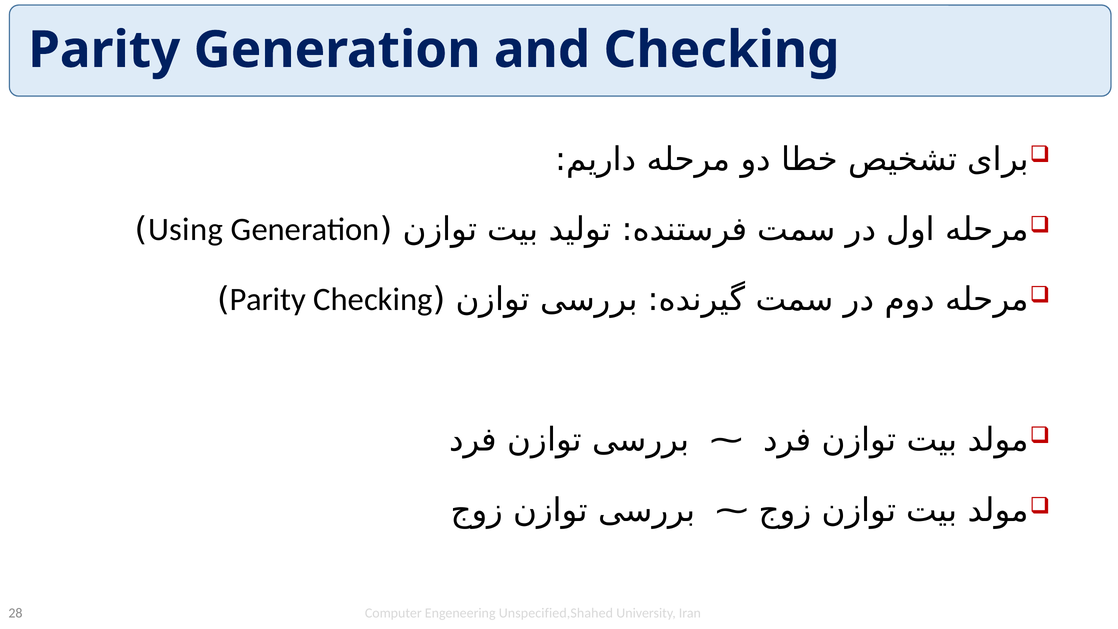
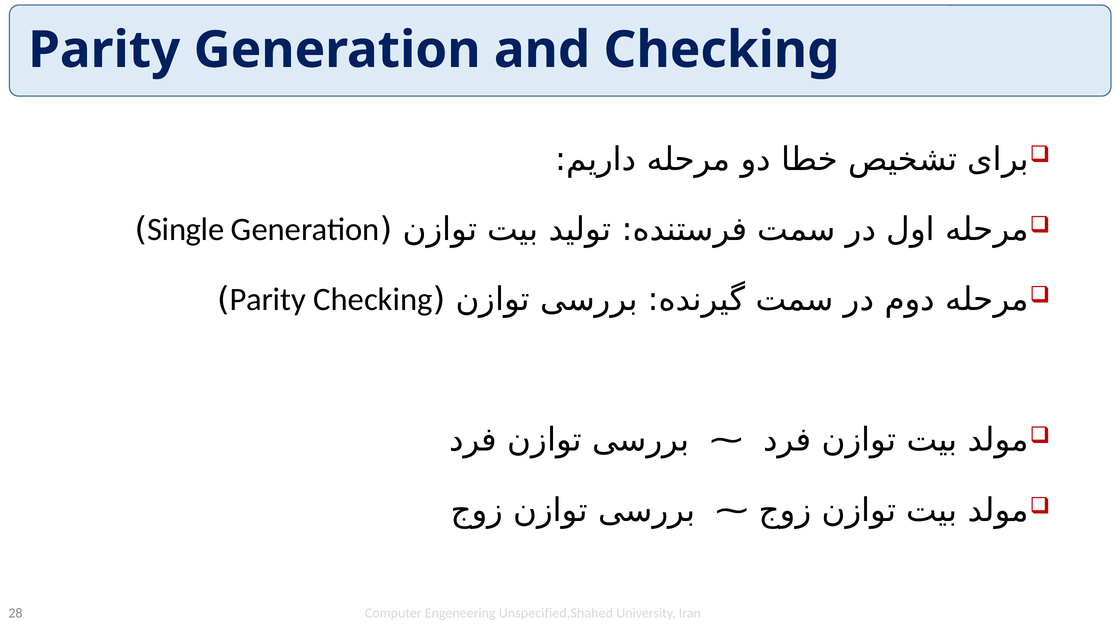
Using: Using -> Single (186, 229)
